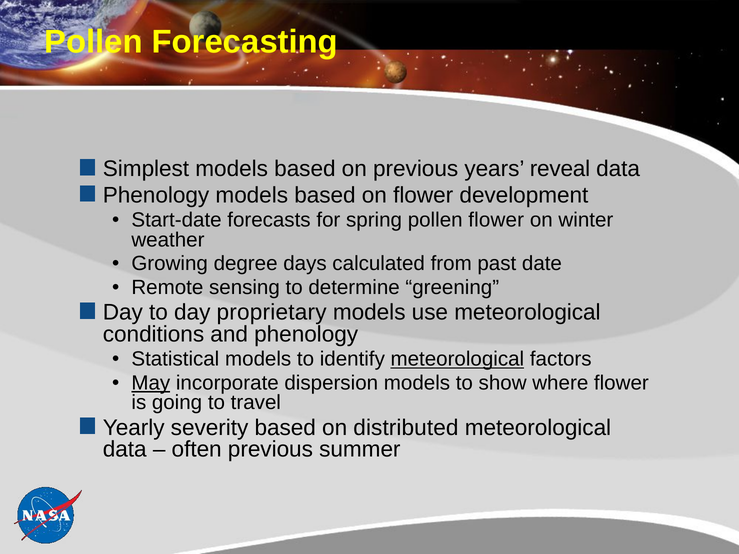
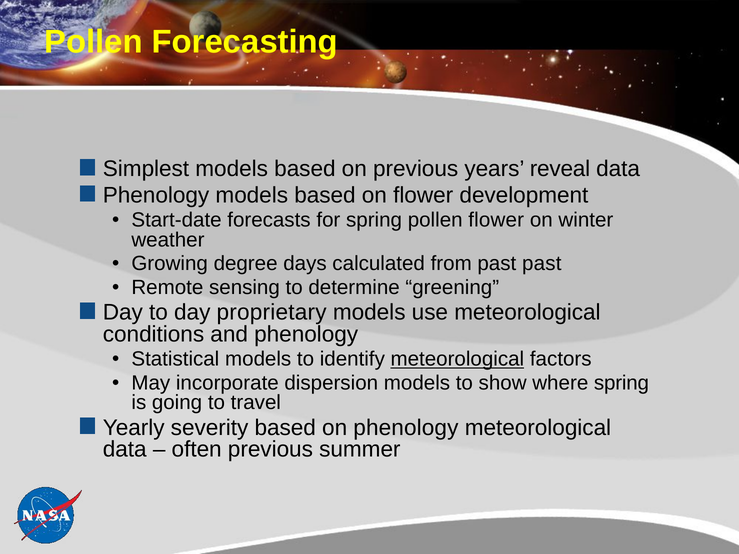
past date: date -> past (542, 264)
May underline: present -> none (151, 383)
where flower: flower -> spring (621, 383)
on distributed: distributed -> phenology (406, 428)
